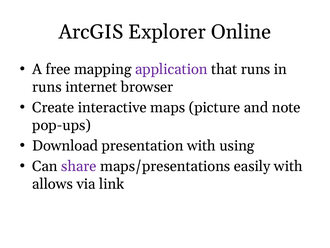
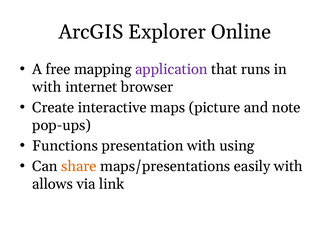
runs: runs -> with (47, 87)
Download: Download -> Functions (65, 146)
share colour: purple -> orange (79, 166)
